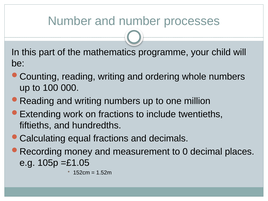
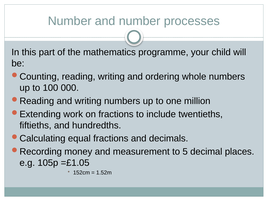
0: 0 -> 5 (185, 152)
